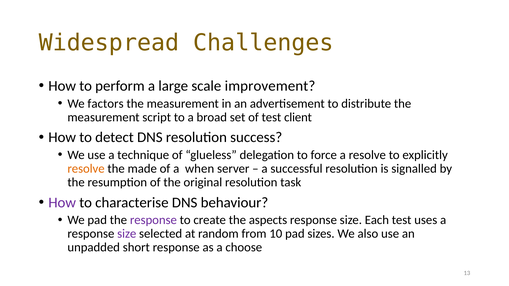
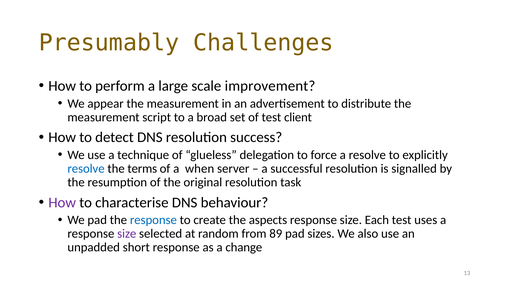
Widespread: Widespread -> Presumably (109, 43)
factors: factors -> appear (106, 104)
resolve colour: orange -> blue (86, 169)
made: made -> terms (142, 169)
response colour: purple -> blue (153, 220)
10: 10 -> 89 (276, 234)
choose: choose -> change (244, 248)
